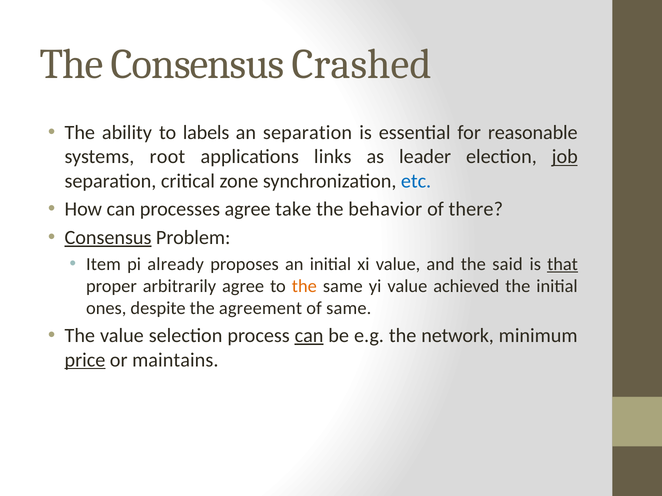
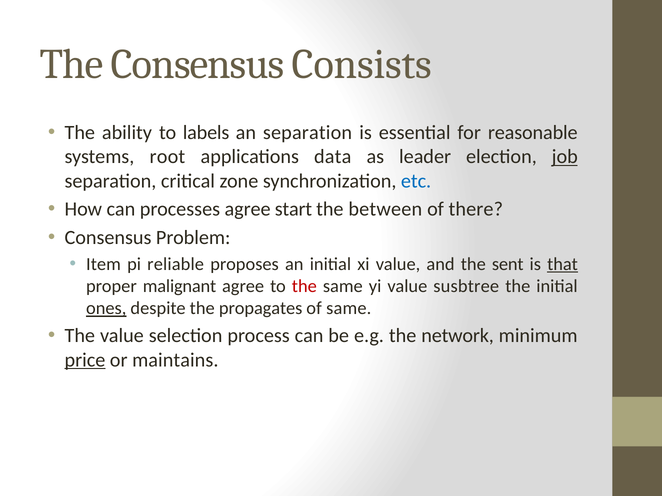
Crashed: Crashed -> Consists (362, 64)
links: links -> data (333, 157)
take: take -> start (293, 209)
behavior: behavior -> between (385, 209)
Consensus underline: present -> none (108, 238)
already: already -> reliable (176, 264)
said: said -> sent (508, 264)
arbitrarily: arbitrarily -> malignant (180, 287)
the colour: orange -> red (304, 287)
achieved: achieved -> susbtree (466, 287)
ones underline: none -> present (106, 309)
agreement: agreement -> propagates (261, 309)
can underline: present -> none (309, 336)
